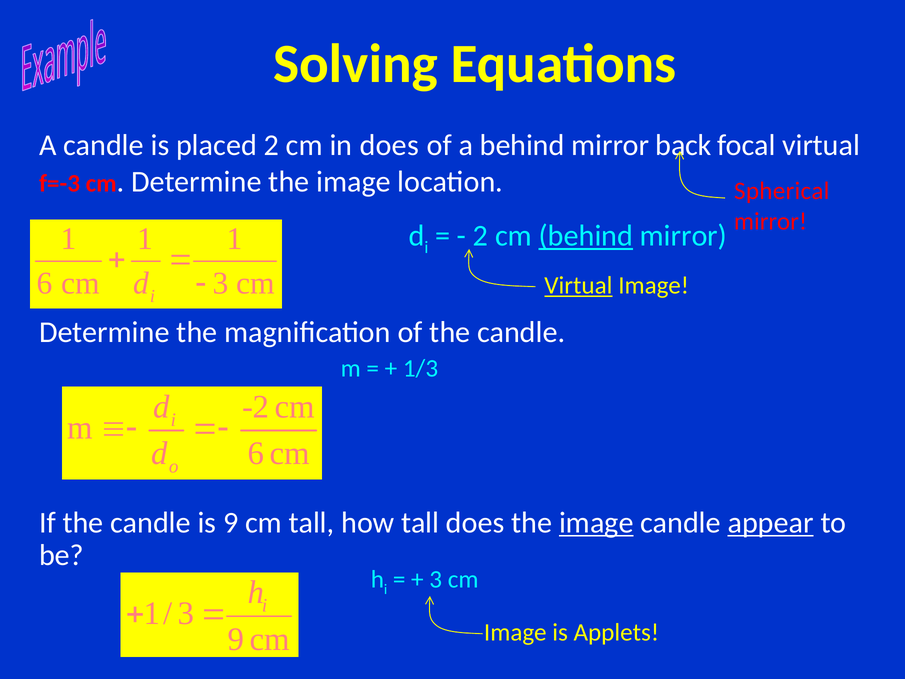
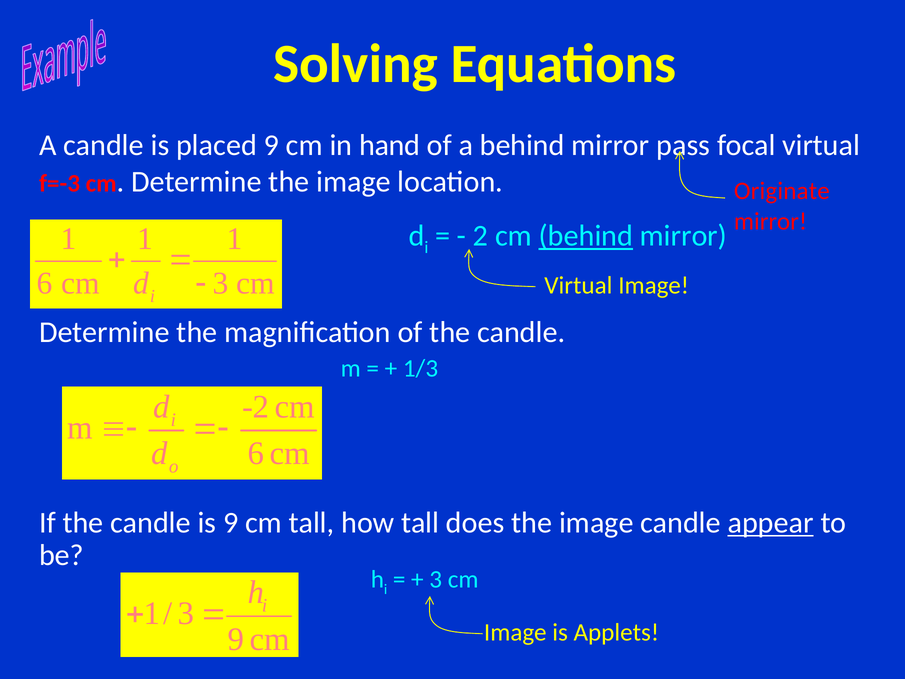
placed 2: 2 -> 9 (271, 145)
in does: does -> hand (390, 145)
back: back -> pass (683, 145)
Spherical: Spherical -> Originate (782, 191)
Virtual underline: present -> none (578, 285)
image underline: present -> none (596, 522)
